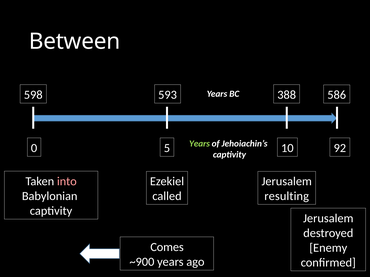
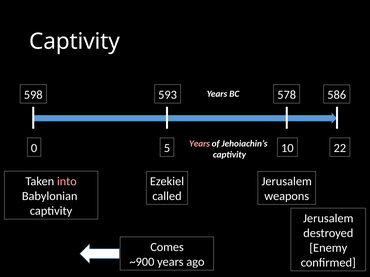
Between: Between -> Captivity (75, 41)
388: 388 -> 578 (287, 95)
Years colour: light green -> pink (200, 144)
92: 92 -> 22 (340, 148)
resulting: resulting -> weapons (287, 196)
